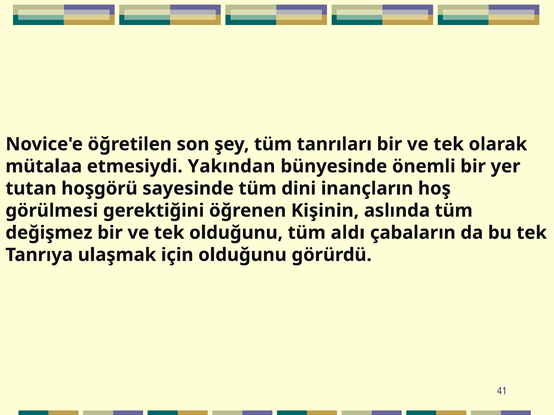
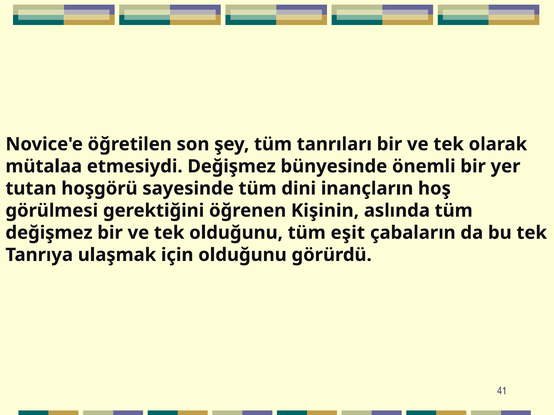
etmesiydi Yakından: Yakından -> Değişmez (232, 167)
aldı: aldı -> eşit (348, 233)
